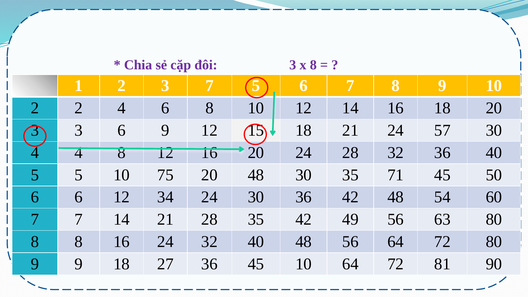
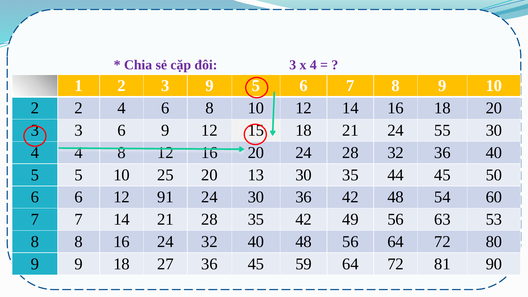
x 8: 8 -> 4 (313, 65)
3 7: 7 -> 9 (210, 86)
57: 57 -> 55 (442, 130)
75: 75 -> 25 (165, 175)
20 48: 48 -> 13 (256, 175)
71: 71 -> 44 (396, 175)
34: 34 -> 91 (165, 197)
63 80: 80 -> 53 (494, 219)
45 10: 10 -> 59 (304, 264)
